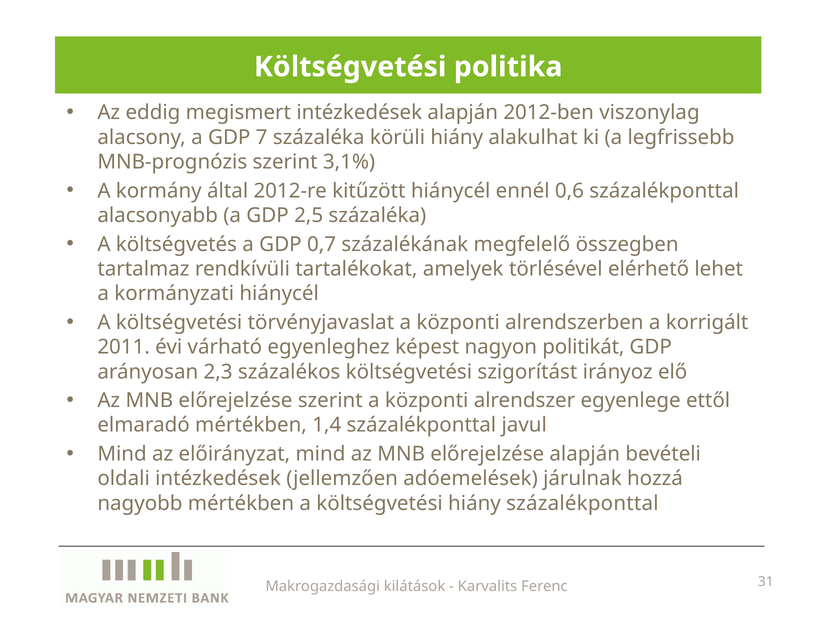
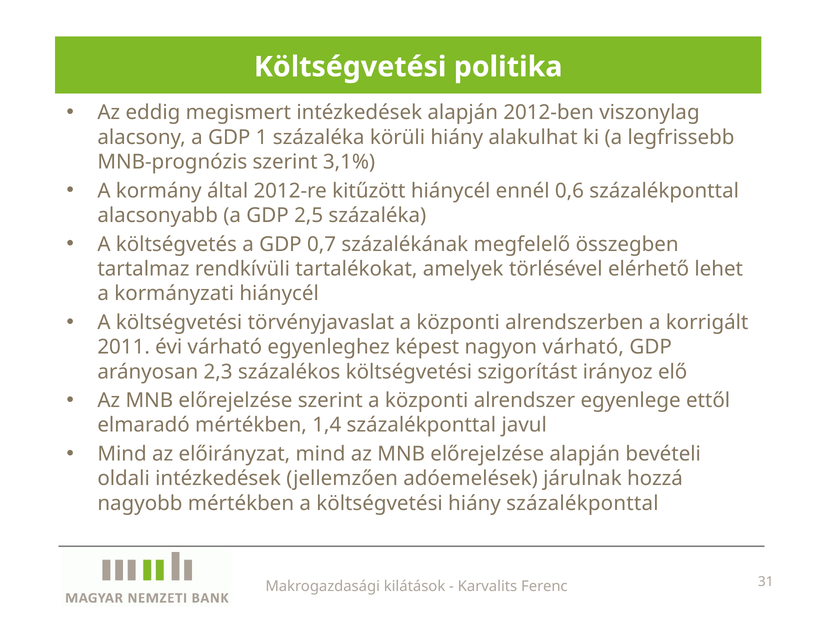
7: 7 -> 1 (262, 137)
nagyon politikát: politikát -> várható (583, 347)
